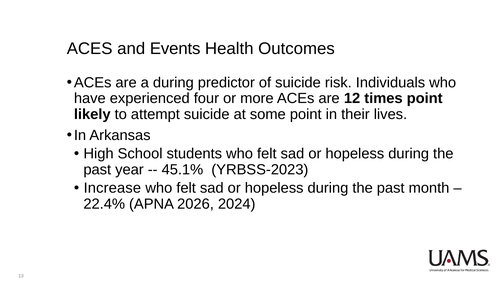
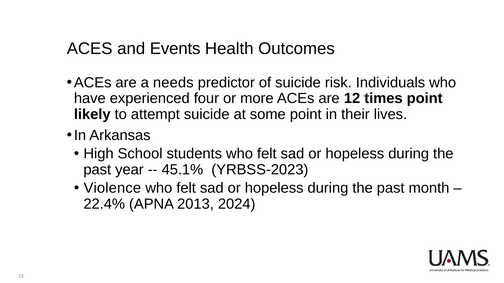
a during: during -> needs (173, 83)
Increase: Increase -> Violence (112, 188)
2026: 2026 -> 2013 (196, 204)
